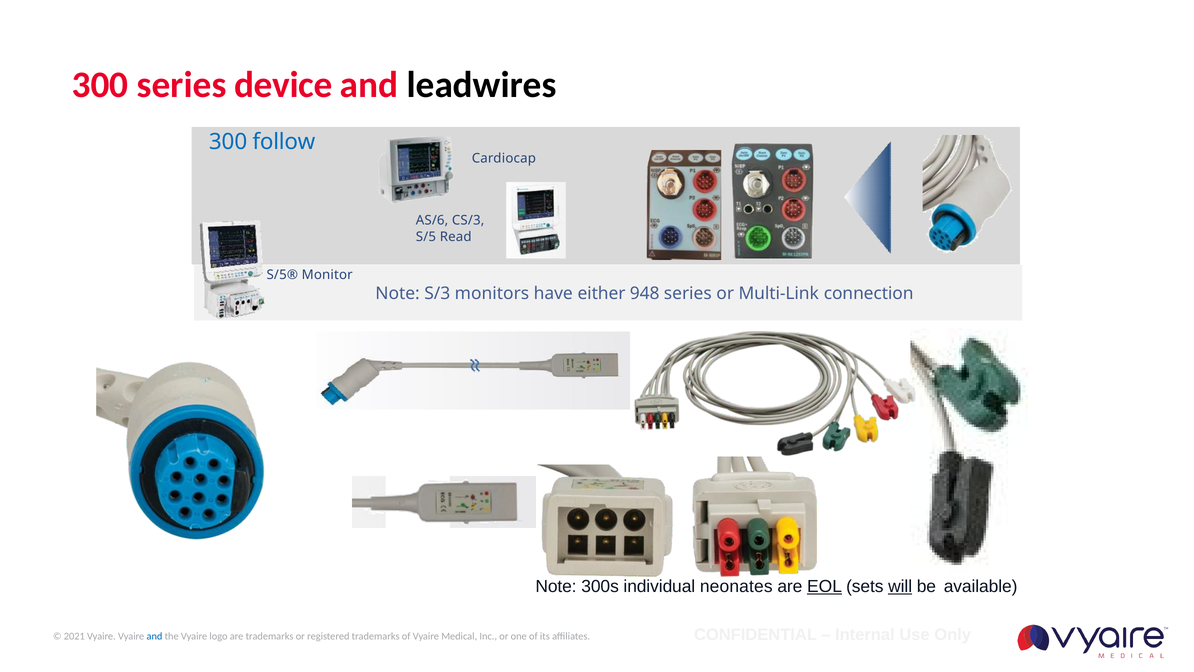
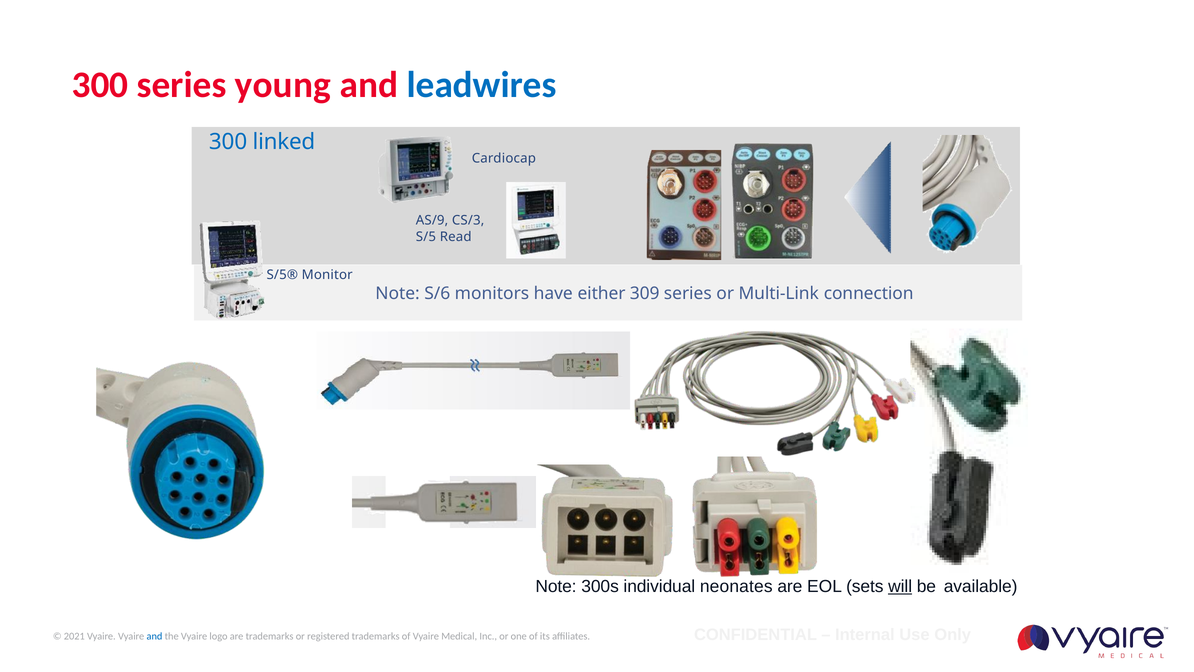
device: device -> young (283, 85)
leadwires colour: black -> blue (482, 85)
follow: follow -> linked (284, 142)
AS/6: AS/6 -> AS/9 (432, 220)
S/3: S/3 -> S/6 (437, 293)
948: 948 -> 309 (645, 293)
EOL underline: present -> none (825, 586)
